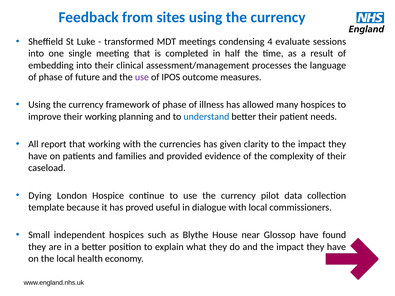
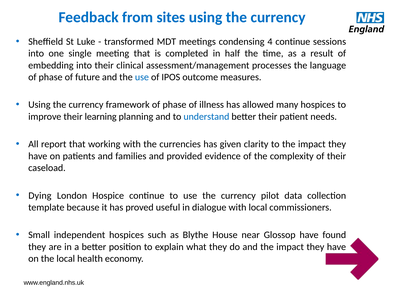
4 evaluate: evaluate -> continue (293, 42)
use colour: purple -> blue (142, 77)
their working: working -> learning (101, 117)
